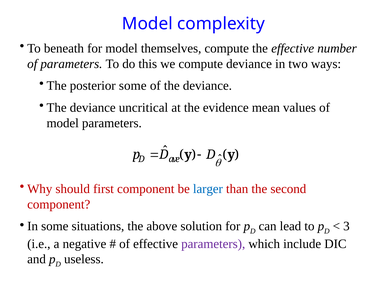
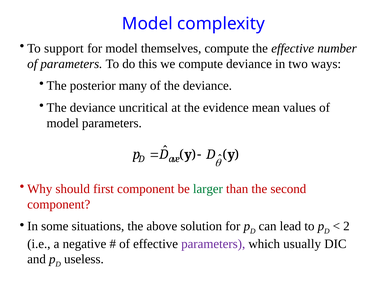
beneath: beneath -> support (64, 48)
posterior some: some -> many (133, 86)
larger colour: blue -> green (208, 189)
3: 3 -> 2 (346, 226)
include: include -> usually (302, 244)
